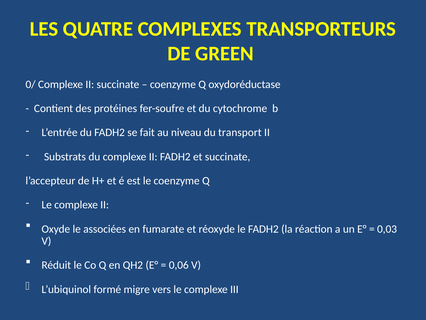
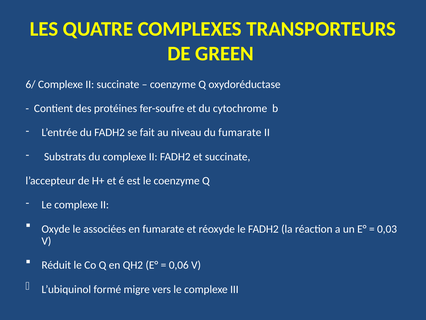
0/: 0/ -> 6/ (31, 84)
du transport: transport -> fumarate (240, 132)
